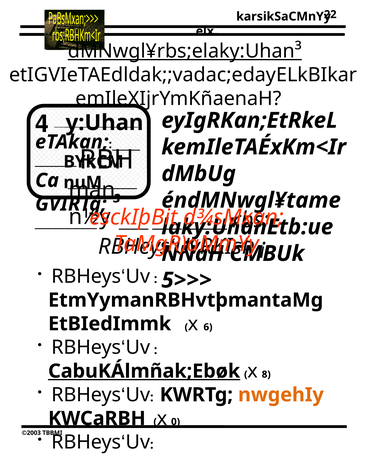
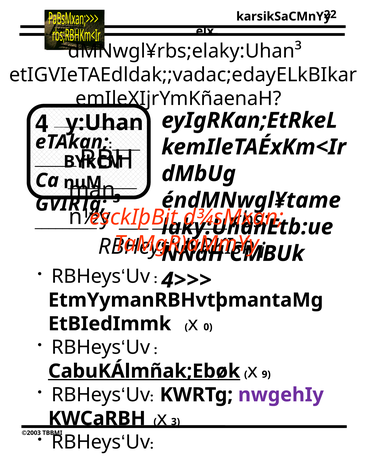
dMNwgl¥rbs;elaky:Uhan³ underline: present -> none (185, 51)
5>>>: 5>>> -> 4>>> (187, 280)
6: 6 -> 0 (208, 327)
8: 8 -> 9 (266, 374)
nwgehIy colour: orange -> purple (281, 395)
0: 0 -> 3 (176, 422)
